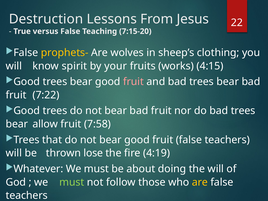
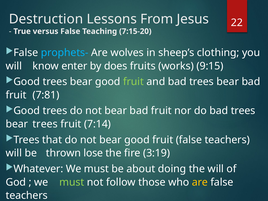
prophets- colour: yellow -> light blue (65, 53)
spirit: spirit -> enter (74, 66)
your: your -> does (116, 66)
4:15: 4:15 -> 9:15 (210, 66)
fruit colour: pink -> light green (133, 82)
7:22: 7:22 -> 7:81 (46, 95)
bear allow: allow -> trees (45, 124)
7:58: 7:58 -> 7:14 (97, 124)
4:19: 4:19 -> 3:19 (157, 153)
